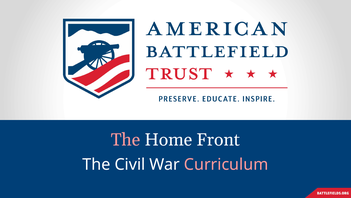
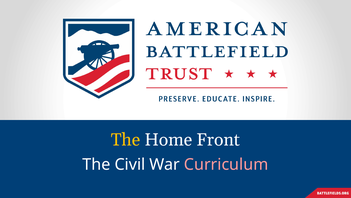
The colour: pink -> yellow (126, 139)
